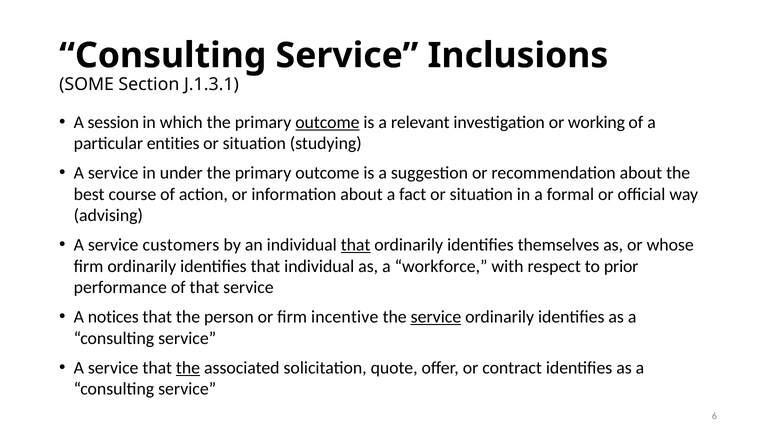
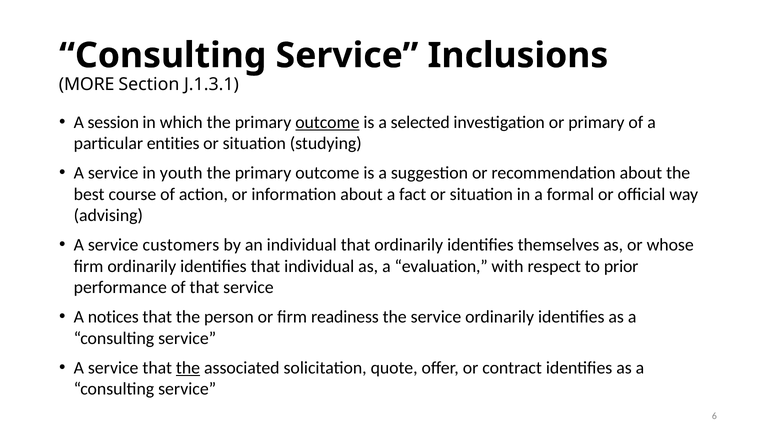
SOME: SOME -> MORE (87, 84)
relevant: relevant -> selected (420, 122)
or working: working -> primary (596, 122)
under: under -> youth (181, 173)
that underline: present -> none (356, 245)
workforce: workforce -> evaluation (441, 267)
incentive: incentive -> readiness (345, 317)
service underline: present -> none (436, 317)
